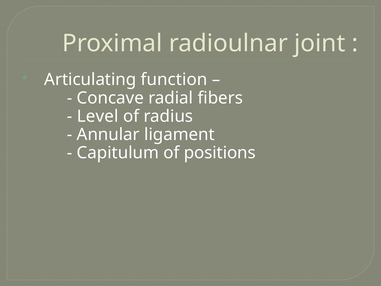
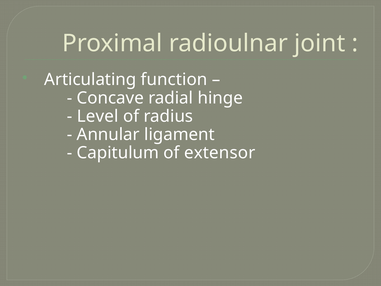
fibers: fibers -> hinge (220, 98)
positions: positions -> extensor (220, 153)
